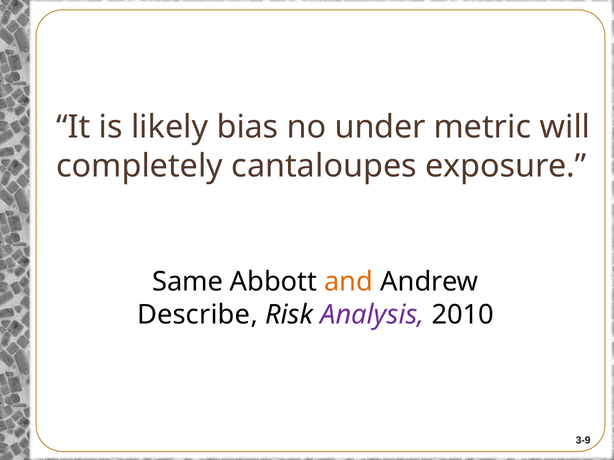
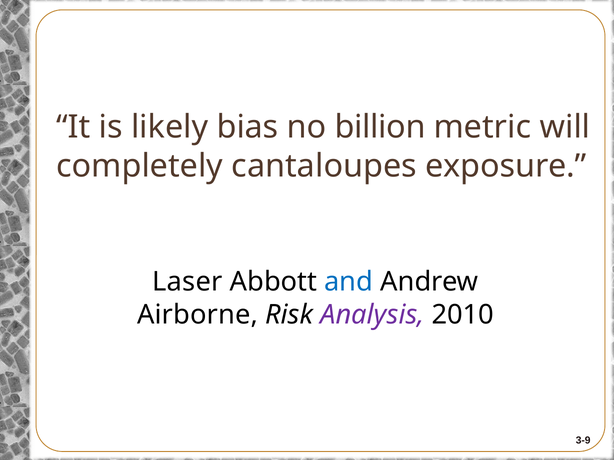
under: under -> billion (380, 127)
Same: Same -> Laser (187, 282)
and colour: orange -> blue (349, 282)
Describe: Describe -> Airborne (197, 315)
